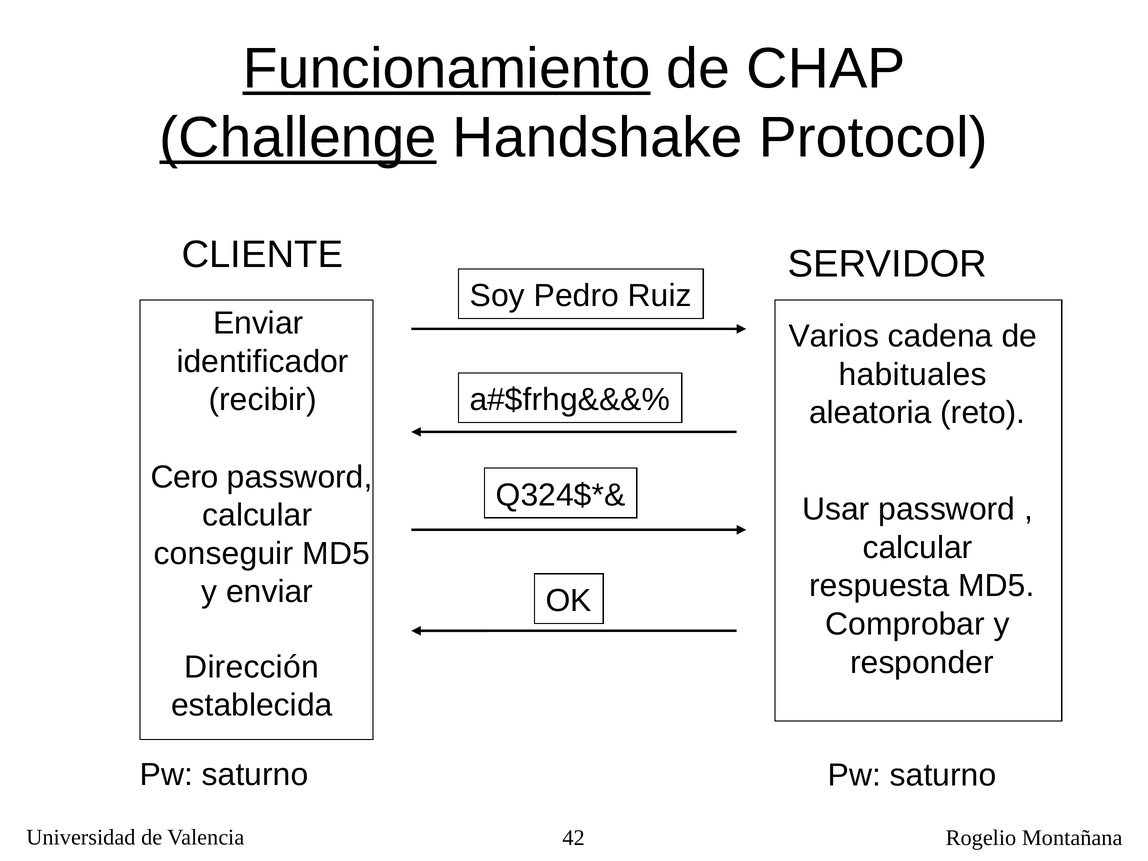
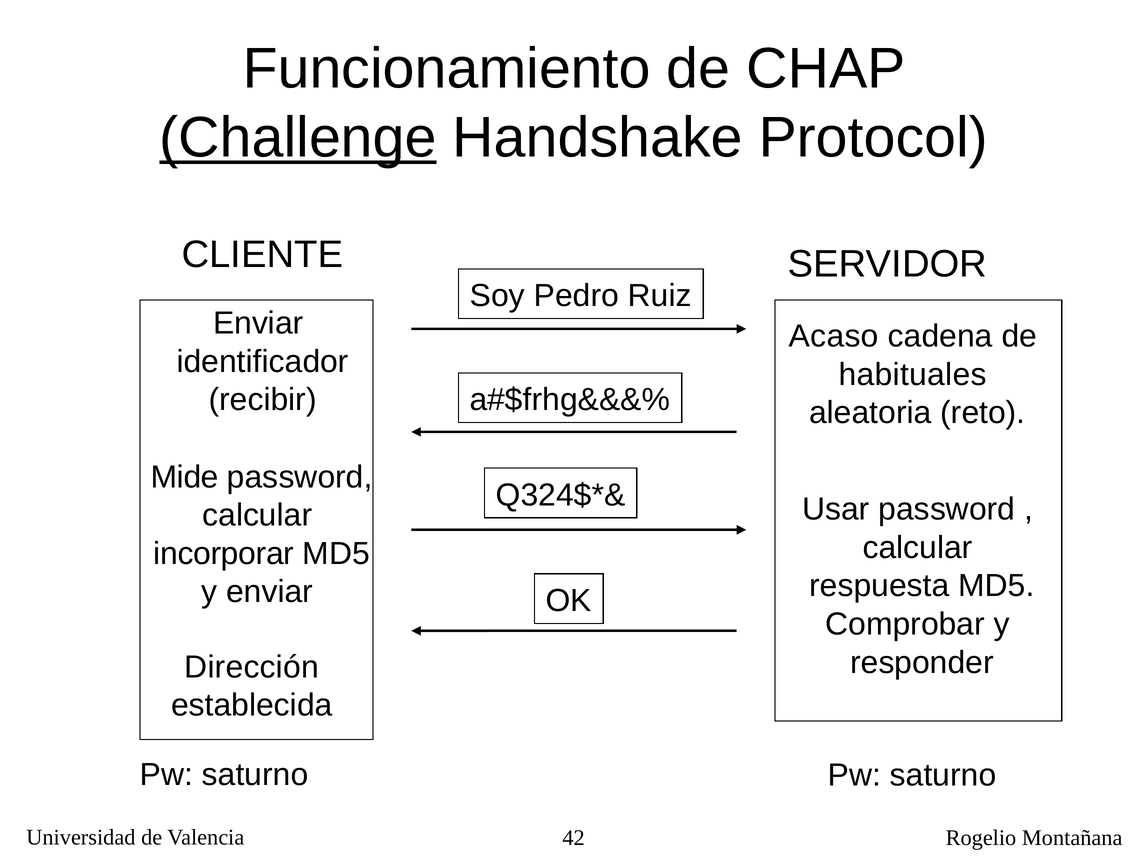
Funcionamiento underline: present -> none (447, 69)
Varios: Varios -> Acaso (834, 336)
Cero: Cero -> Mide (185, 477)
conseguir: conseguir -> incorporar (224, 554)
